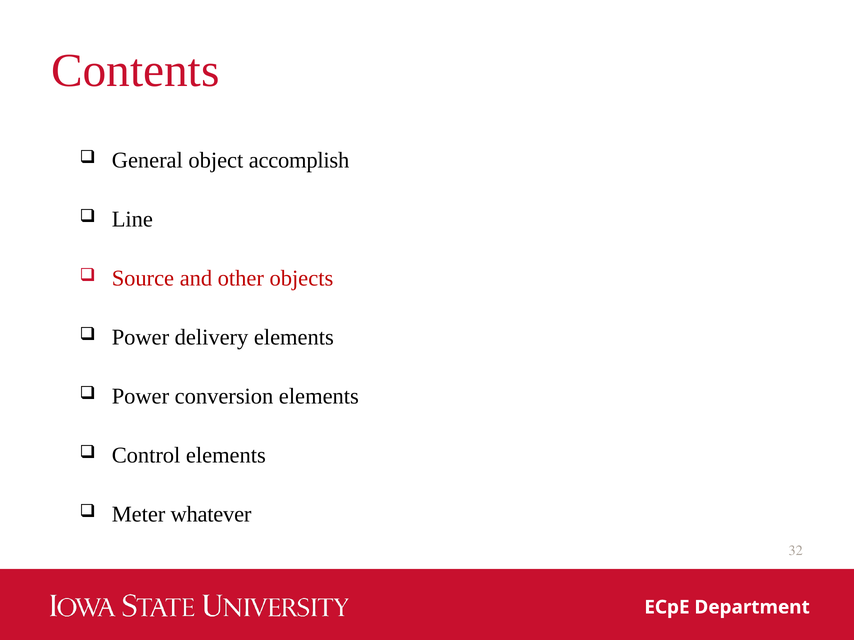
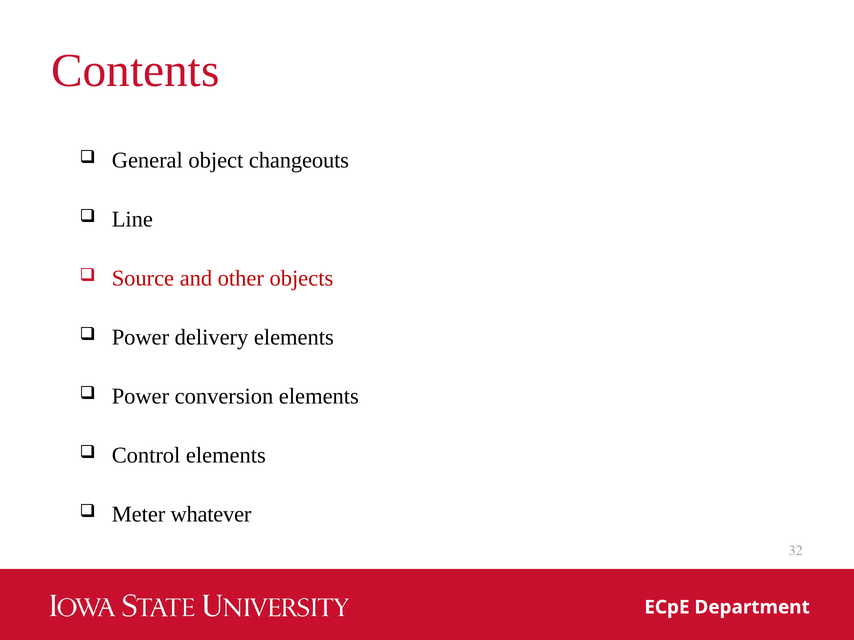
accomplish: accomplish -> changeouts (299, 161)
